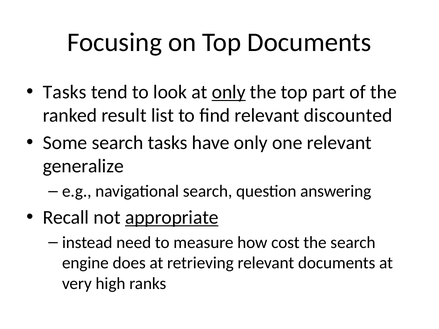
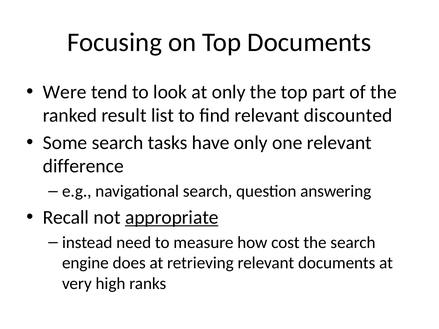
Tasks: Tasks -> Were (65, 92)
only underline: present -> none (229, 92)
generalize: generalize -> difference (83, 166)
